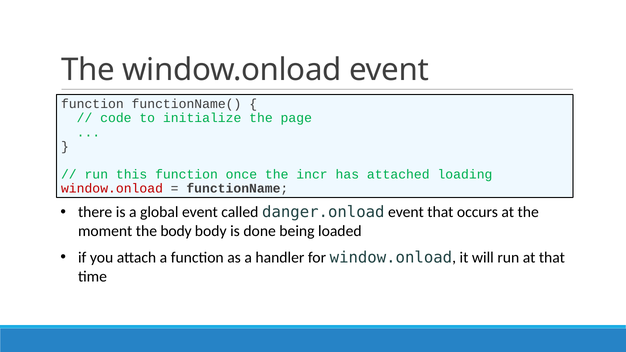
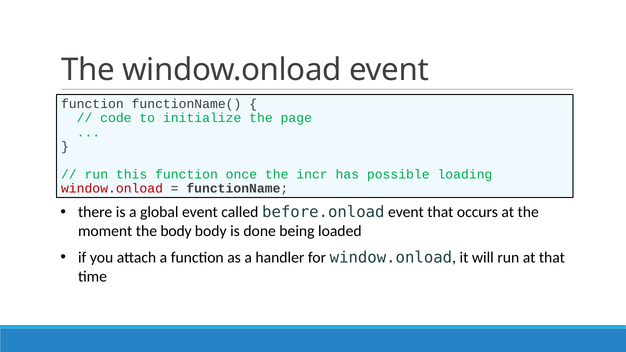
attached: attached -> possible (398, 175)
danger.onload: danger.onload -> before.onload (323, 212)
